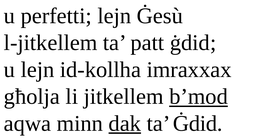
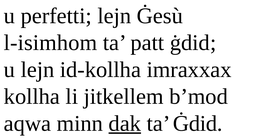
l-jitkellem: l-jitkellem -> l-isimhom (50, 43)
għolja: għolja -> kollha (32, 97)
b’mod underline: present -> none (199, 97)
